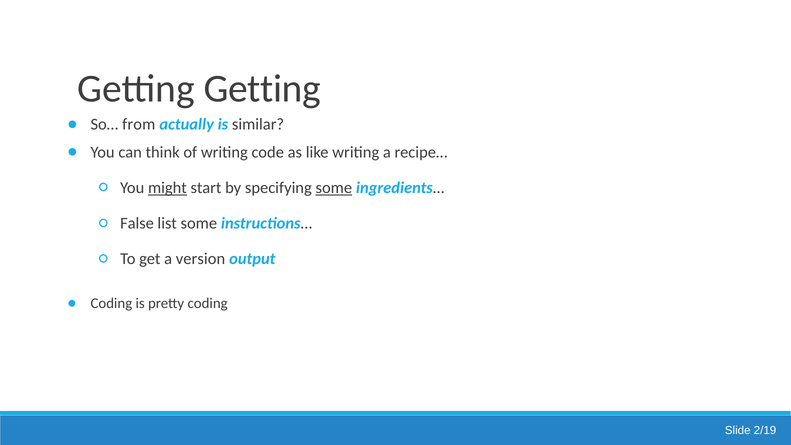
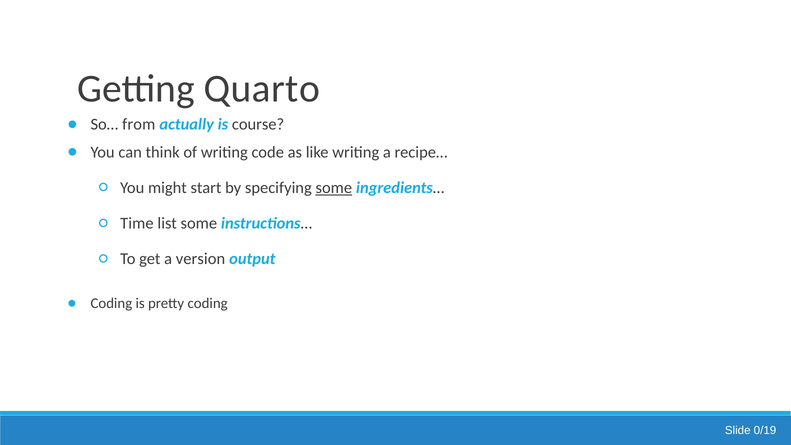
Getting Getting: Getting -> Quarto (262, 89)
similar: similar -> course (258, 124)
might underline: present -> none (167, 188)
False: False -> Time (137, 223)
2/19: 2/19 -> 0/19 (765, 430)
